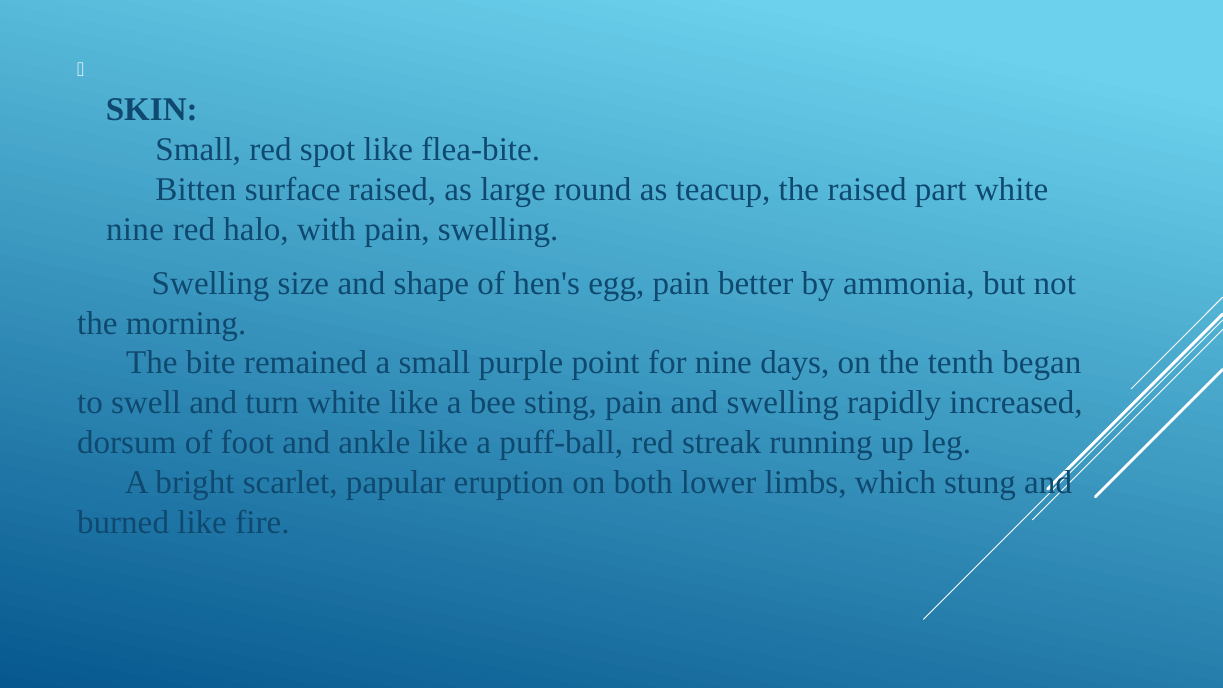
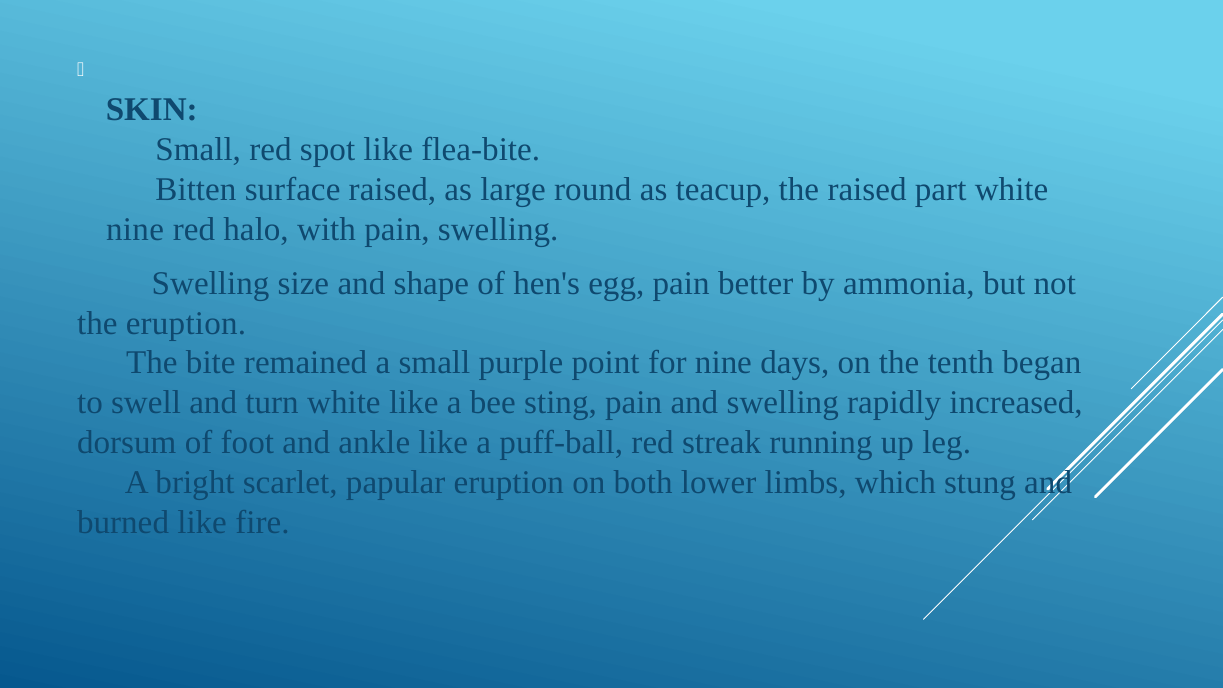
the morning: morning -> eruption (186, 323)
